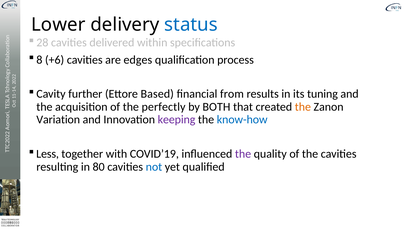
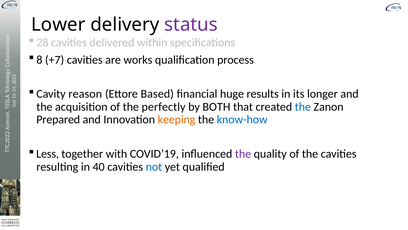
status colour: blue -> purple (191, 25)
+6: +6 -> +7 (55, 60)
edges: edges -> works (138, 60)
further: further -> reason (85, 94)
from: from -> huge (232, 94)
tuning: tuning -> longer (322, 94)
the colour: orange -> blue (303, 107)
Variation: Variation -> Prepared (58, 119)
keeping colour: purple -> orange (177, 119)
80: 80 -> 40 (99, 166)
